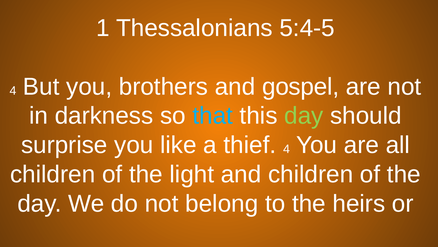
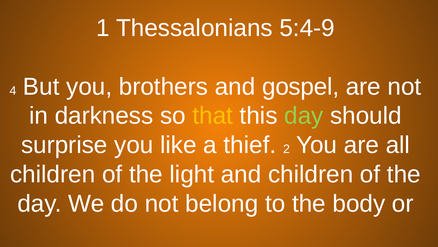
5:4-5: 5:4-5 -> 5:4-9 (307, 28)
that colour: light blue -> yellow (213, 116)
thief 4: 4 -> 2 (287, 149)
heirs: heirs -> body (359, 203)
